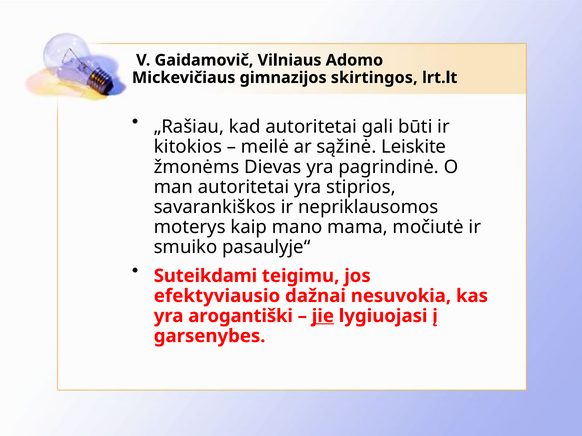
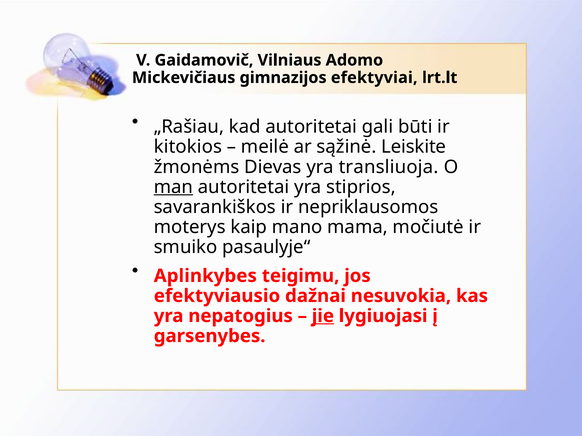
skirtingos: skirtingos -> efektyviai (374, 78)
pagrindinė: pagrindinė -> transliuoja (389, 167)
man underline: none -> present (173, 187)
Suteikdami: Suteikdami -> Aplinkybes (205, 276)
arogantiški: arogantiški -> nepatogius (241, 316)
